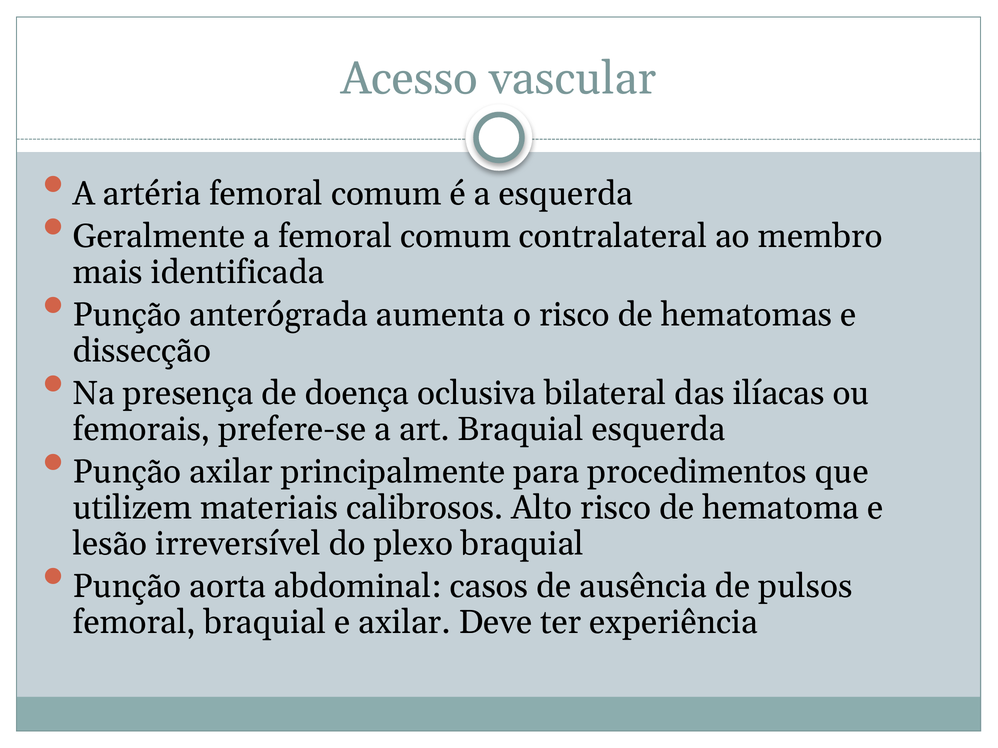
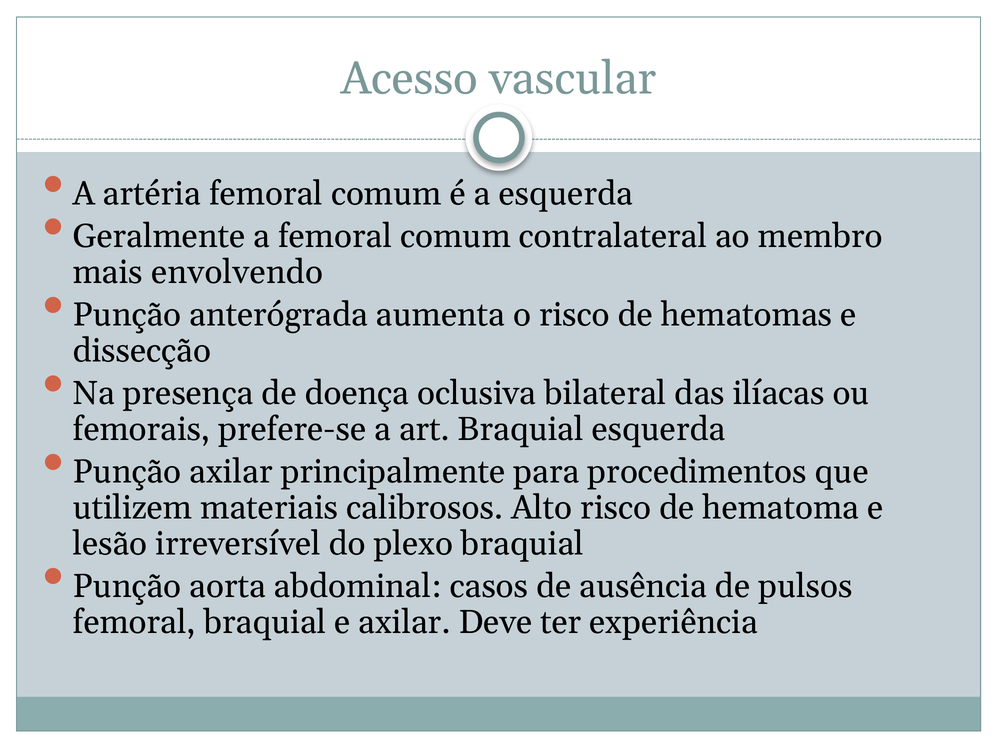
identificada: identificada -> envolvendo (237, 272)
